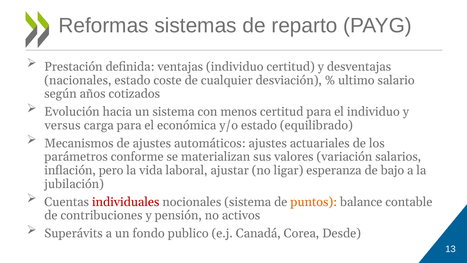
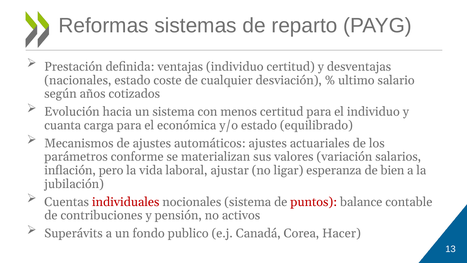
versus: versus -> cuanta (63, 125)
bajo: bajo -> bien (392, 170)
puntos colour: orange -> red (314, 202)
Desde: Desde -> Hacer (341, 233)
